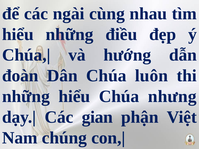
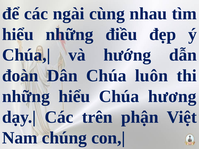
nhưng: nhưng -> hương (172, 97)
gian: gian -> trên (97, 117)
